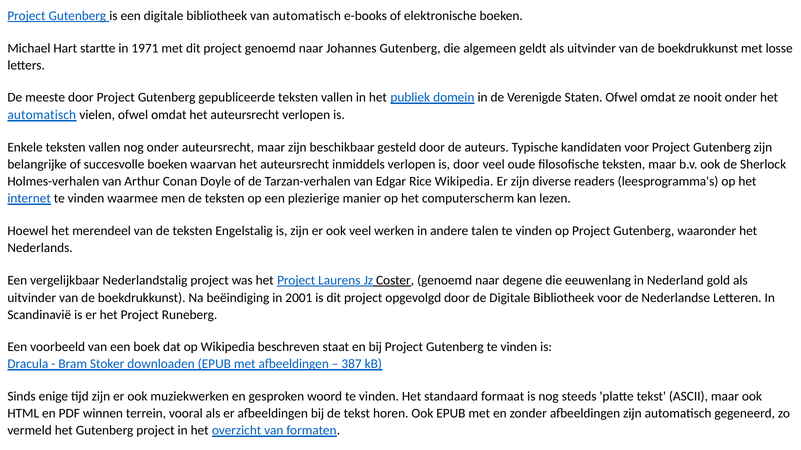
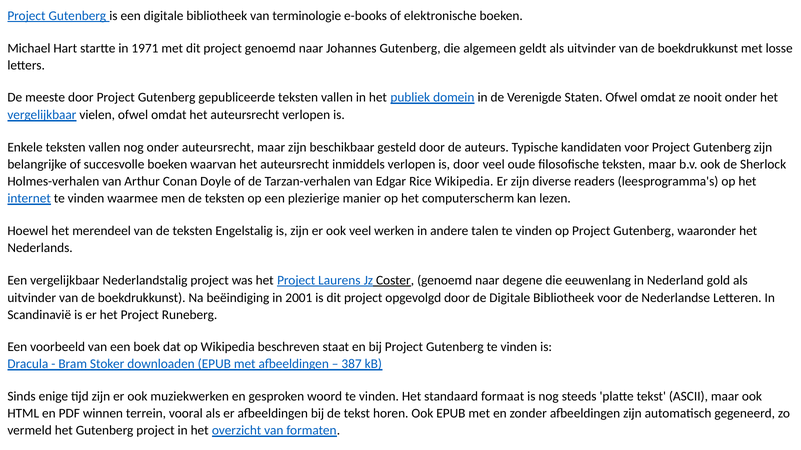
van automatisch: automatisch -> terminologie (307, 16)
automatisch: automatisch -> vergelijkbaar (42, 115)
